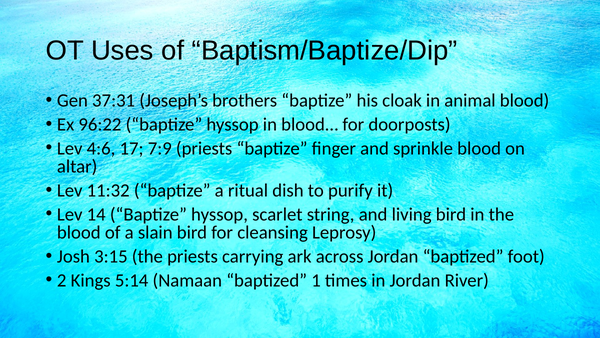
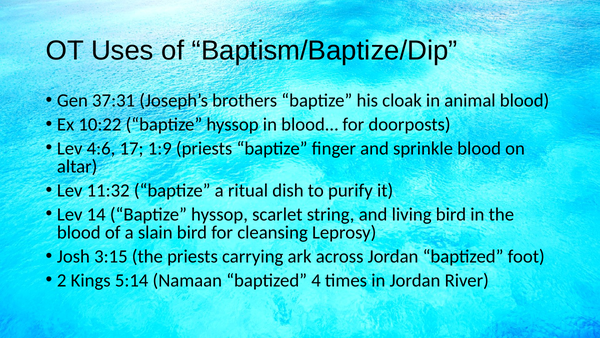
96:22: 96:22 -> 10:22 (100, 124)
7:9: 7:9 -> 1:9 (160, 148)
1: 1 -> 4 (316, 280)
